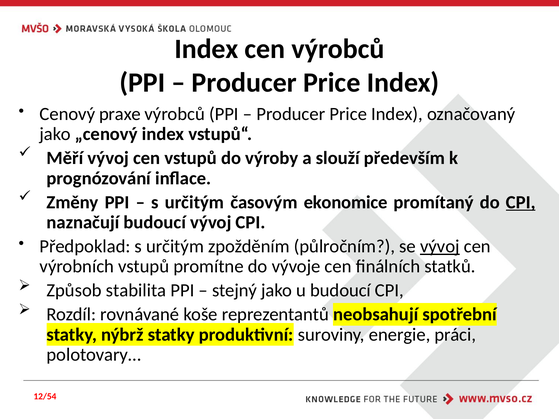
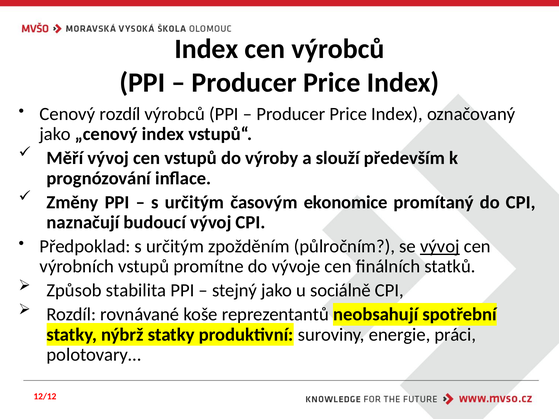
Cenový praxe: praxe -> rozdíl (120, 114)
CPI underline: present -> none (521, 202)
u budoucí: budoucí -> sociálně (341, 291)
12/54: 12/54 -> 12/12 (45, 397)
